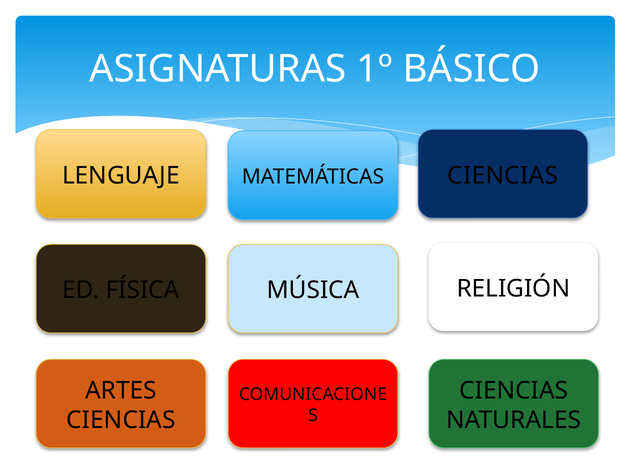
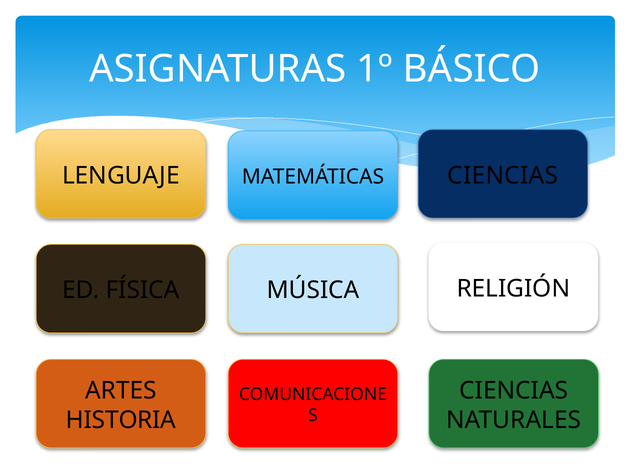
CIENCIAS: CIENCIAS -> HISTORIA (121, 420)
